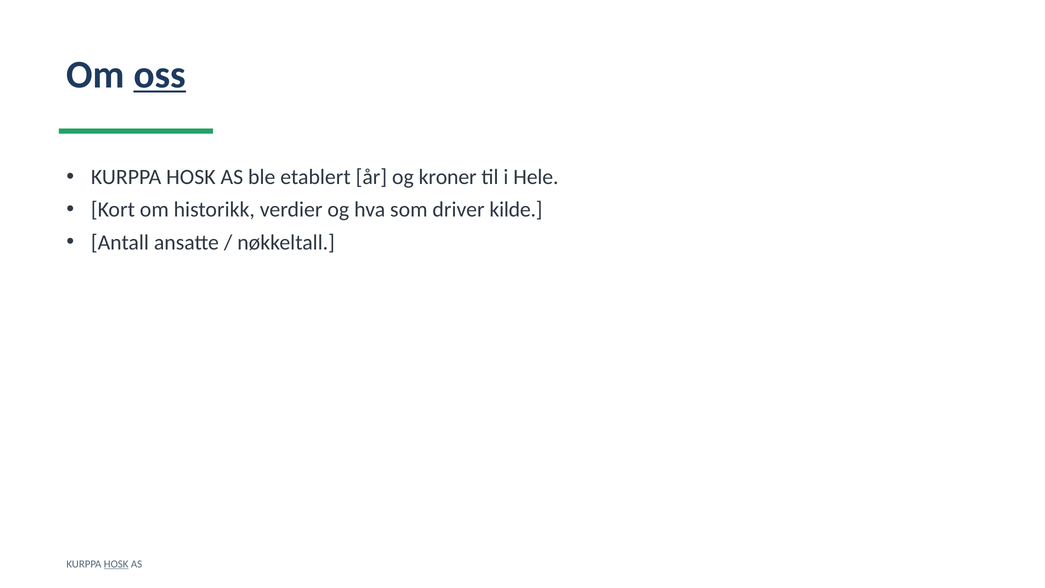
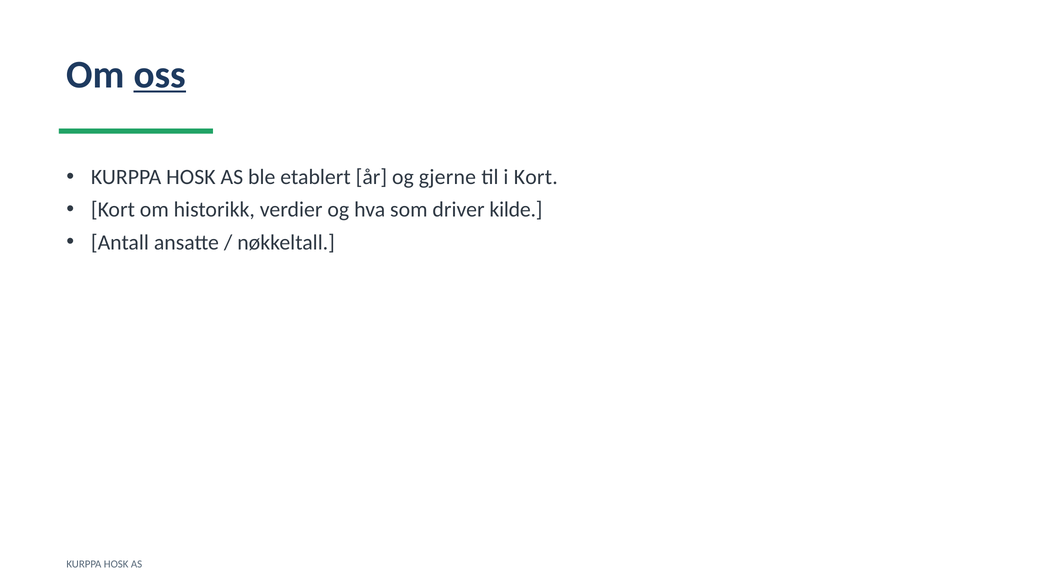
kroner: kroner -> gjerne (447, 177)
i Hele: Hele -> Kort (536, 177)
HOSK underline: present -> none (116, 564)
